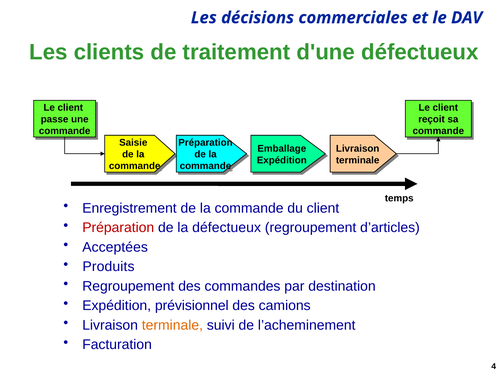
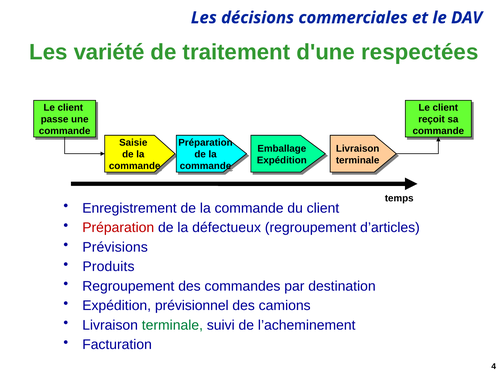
clients: clients -> variété (109, 52)
d'une défectueux: défectueux -> respectées (420, 52)
Acceptées: Acceptées -> Prévisions (115, 247)
terminale colour: orange -> green (172, 325)
